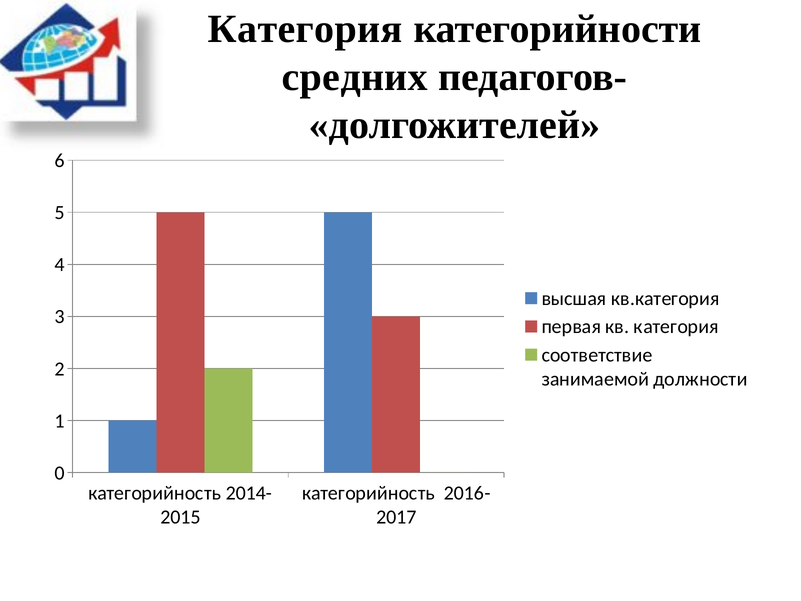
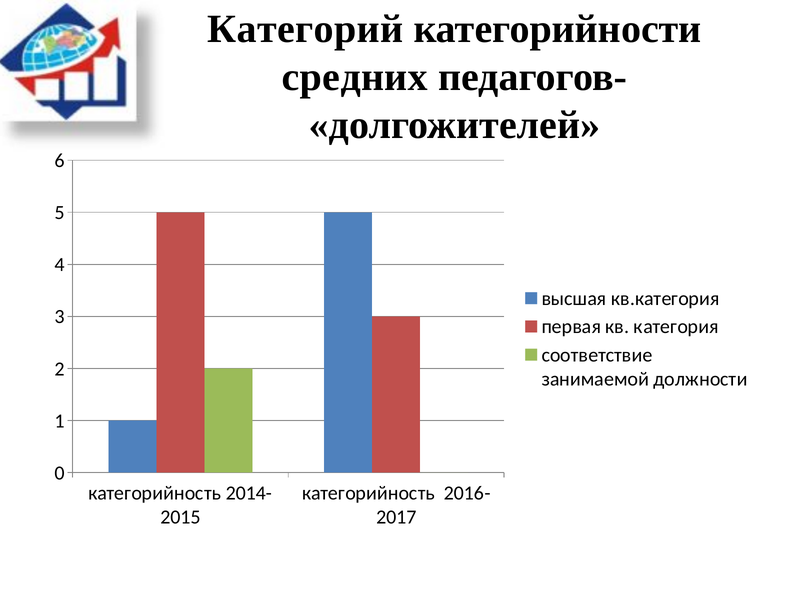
Категория: Категория -> Категорий (305, 29)
